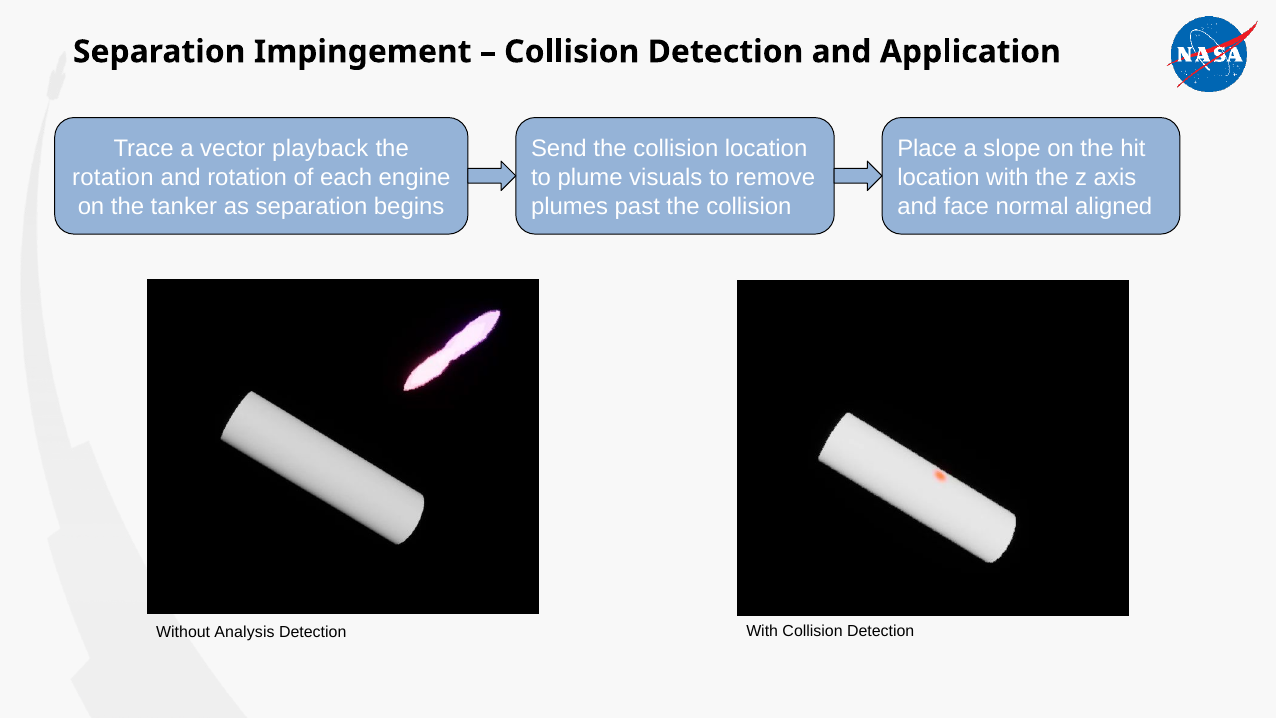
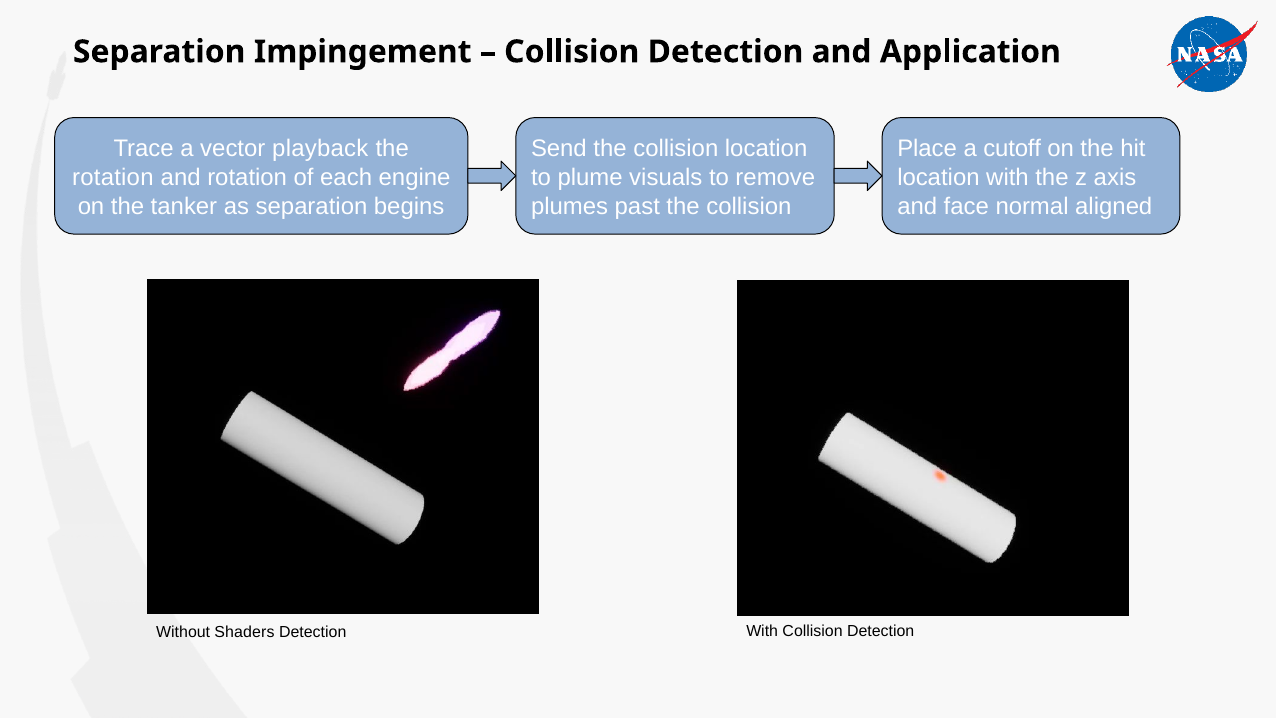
slope: slope -> cutoff (1012, 149)
Analysis: Analysis -> Shaders (245, 632)
